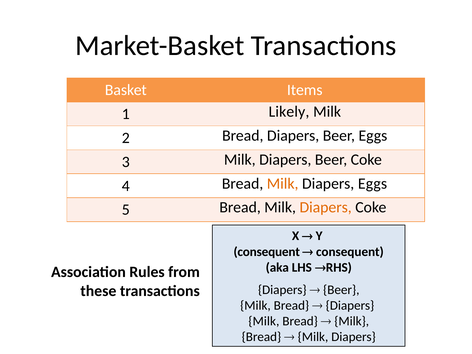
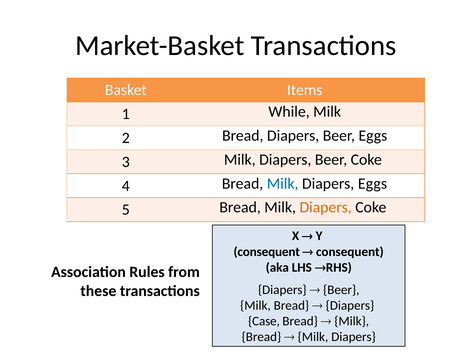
Likely: Likely -> While (289, 112)
Milk colour: orange -> blue (283, 183)
Milk: Milk -> Case (264, 321)
